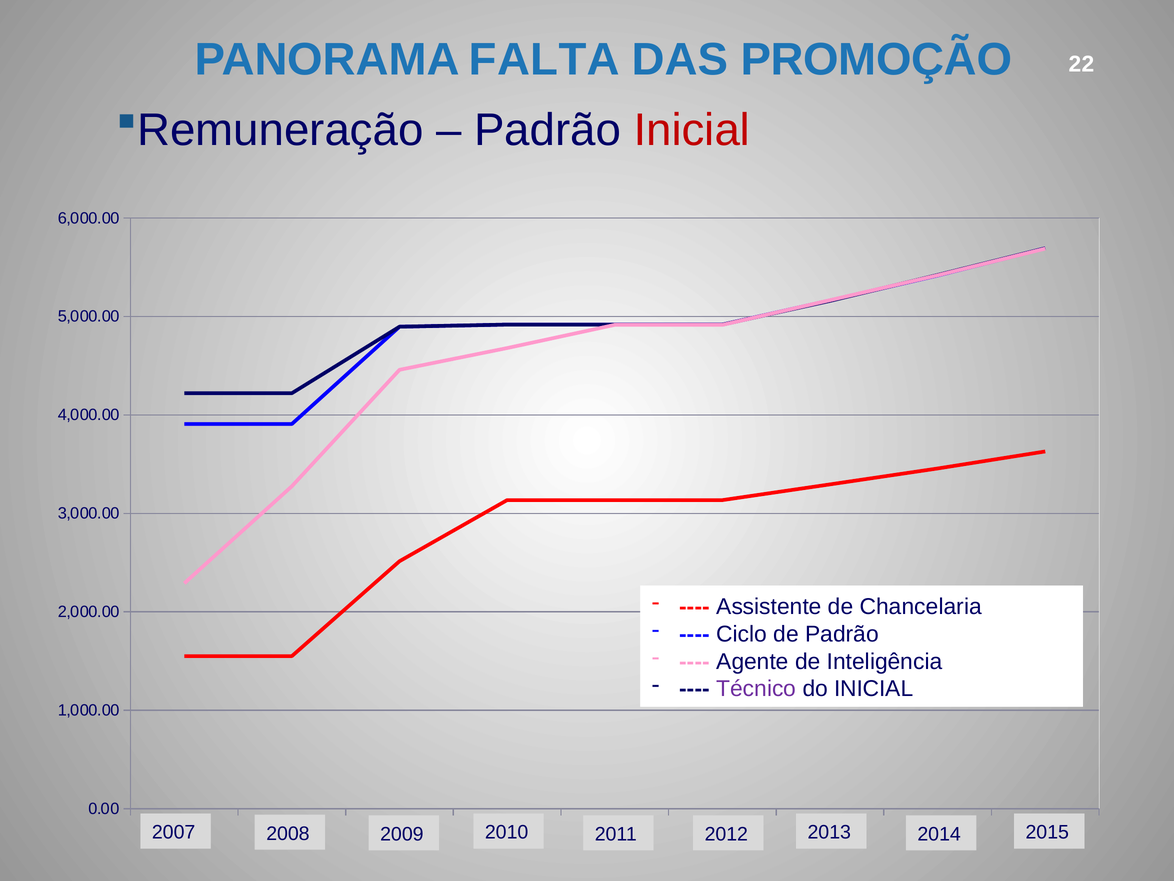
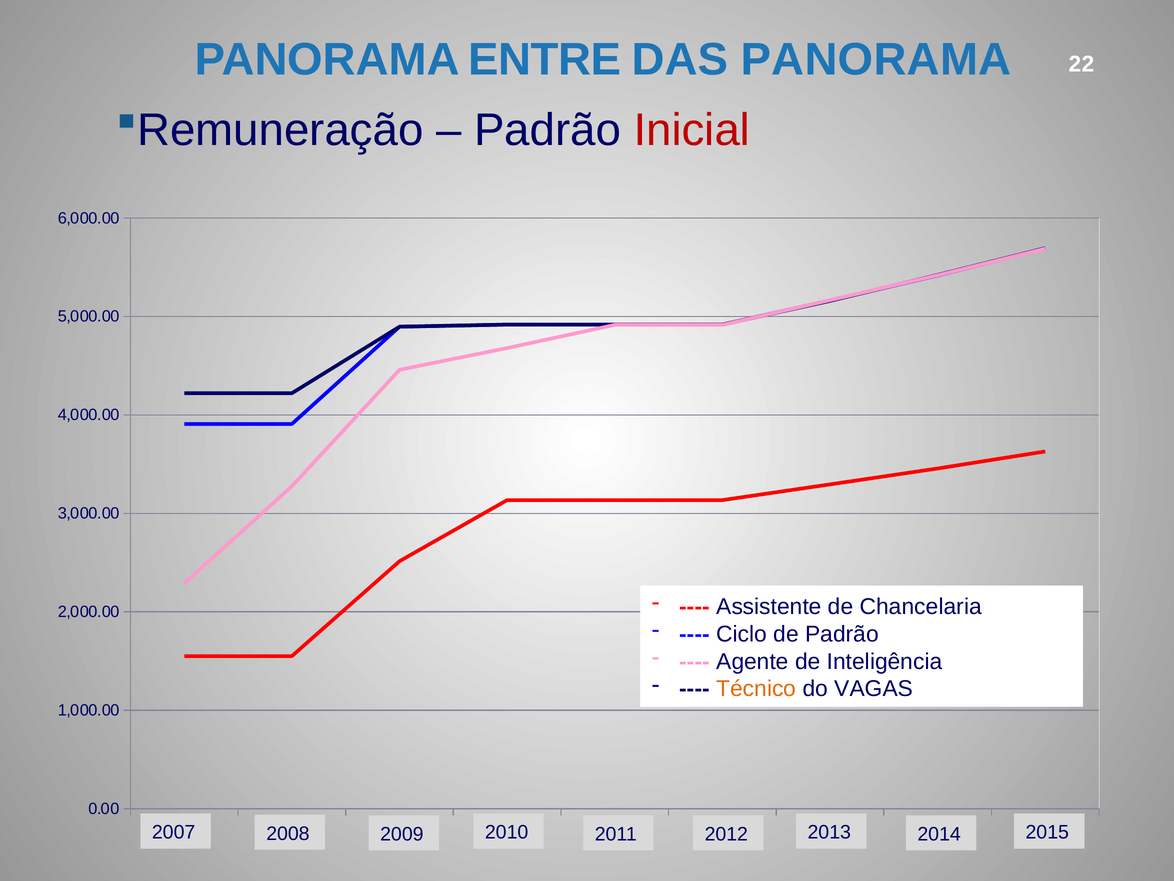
FALTA: FALTA -> ENTRE (545, 60)
DAS PROMOÇÃO: PROMOÇÃO -> PANORAMA (876, 60)
Técnico colour: purple -> orange (756, 689)
do INICIAL: INICIAL -> VAGAS (874, 689)
